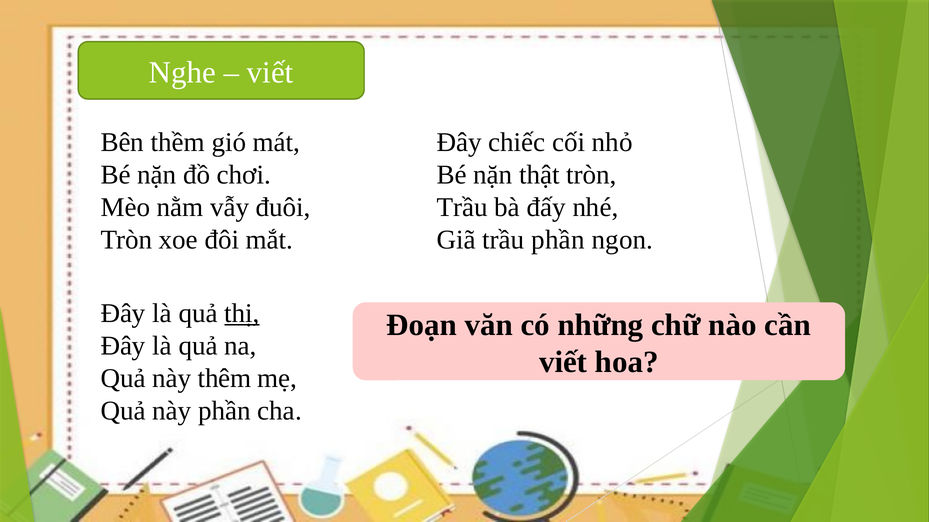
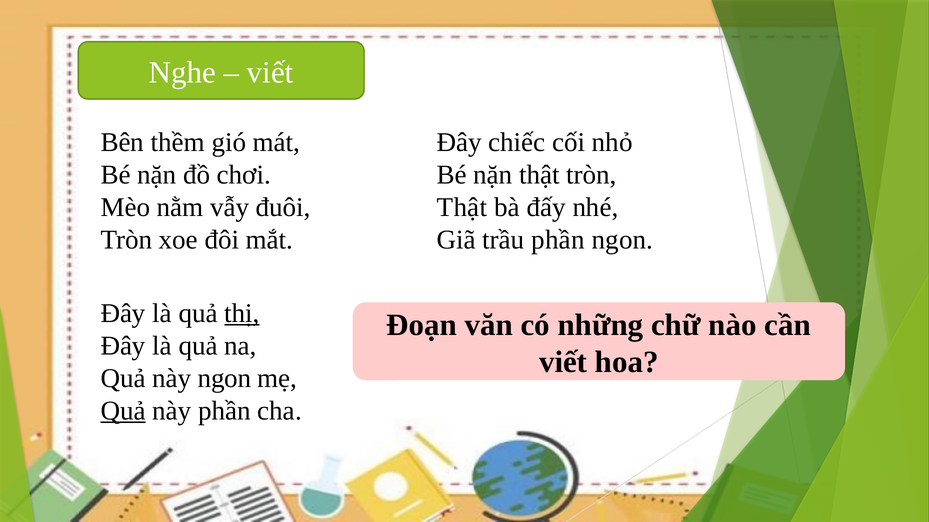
Trầu: Trầu -> Thật (462, 207)
này thêm: thêm -> ngon (225, 379)
Quả underline: none -> present (123, 411)
